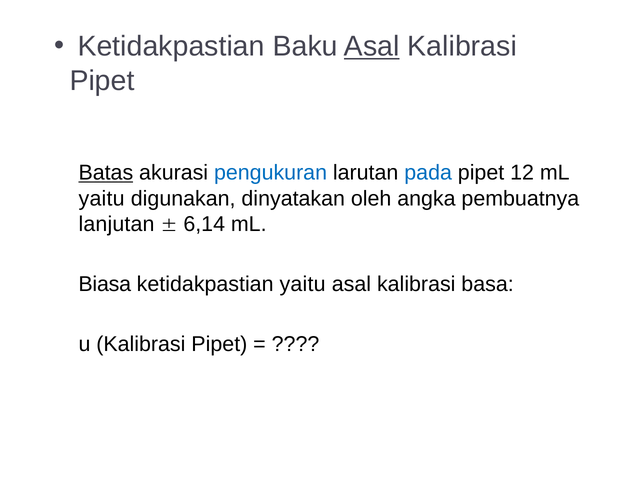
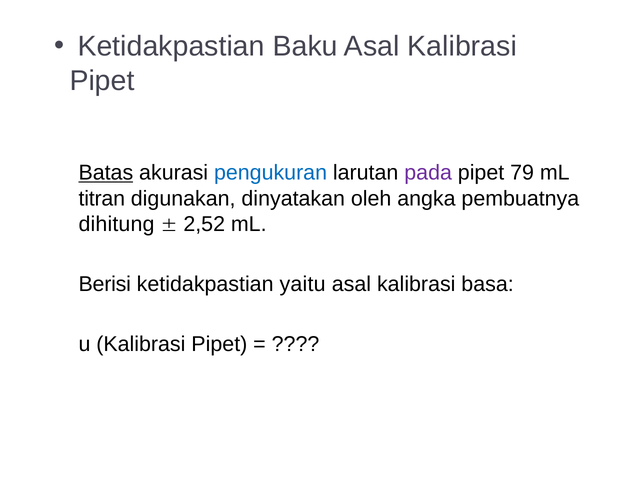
Asal underline: present -> none (372, 46)
pada colour: blue -> purple (428, 173)
12: 12 -> 79 (522, 173)
yaitu: yaitu -> titran (102, 198)
lanjutan: lanjutan -> dihitung (116, 224)
6,14: 6,14 -> 2,52 (204, 224)
Biasa: Biasa -> Berisi (105, 284)
